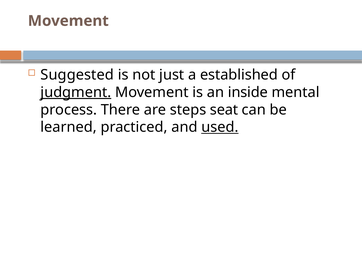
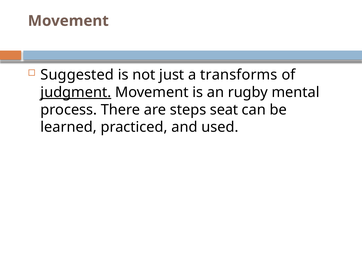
established: established -> transforms (239, 75)
inside: inside -> rugby (248, 92)
used underline: present -> none (220, 127)
